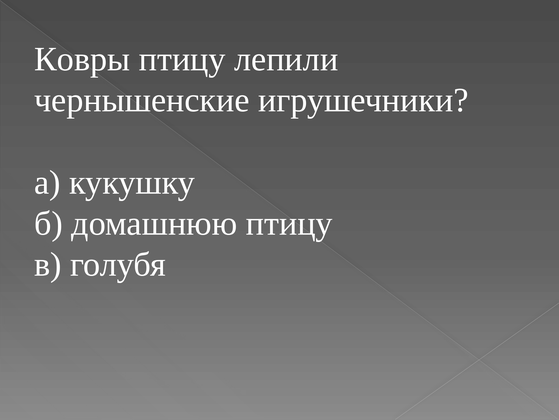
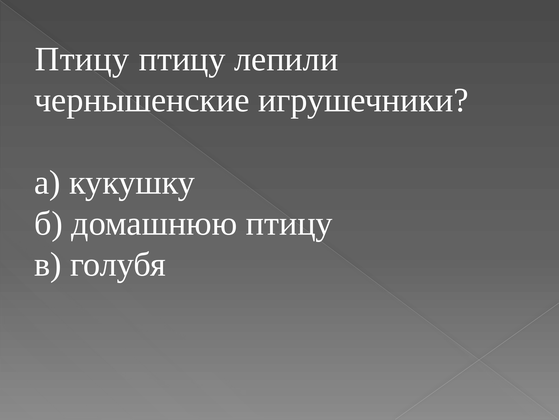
Ковры: Ковры -> Птицу (82, 59)
